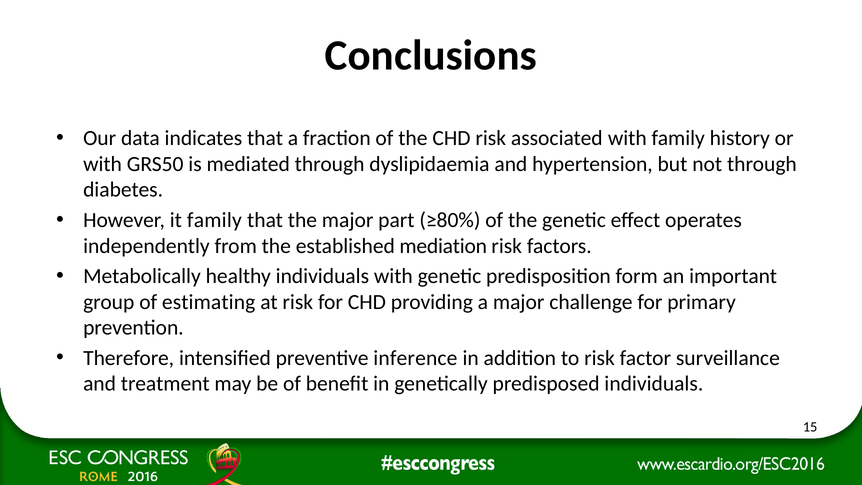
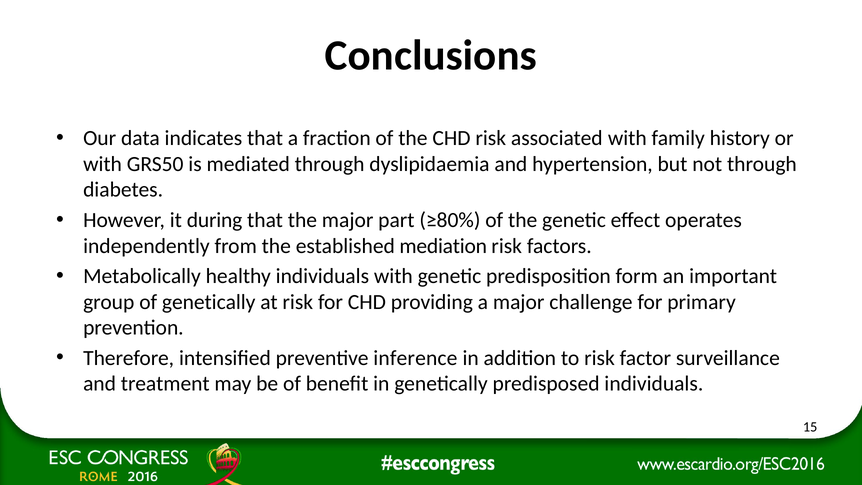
it family: family -> during (215, 220)
of estimating: estimating -> genetically (209, 302)
